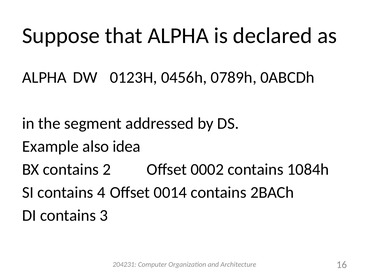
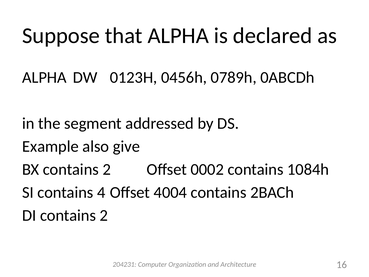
idea: idea -> give (126, 146)
0014: 0014 -> 4004 (170, 192)
DI contains 3: 3 -> 2 (104, 215)
